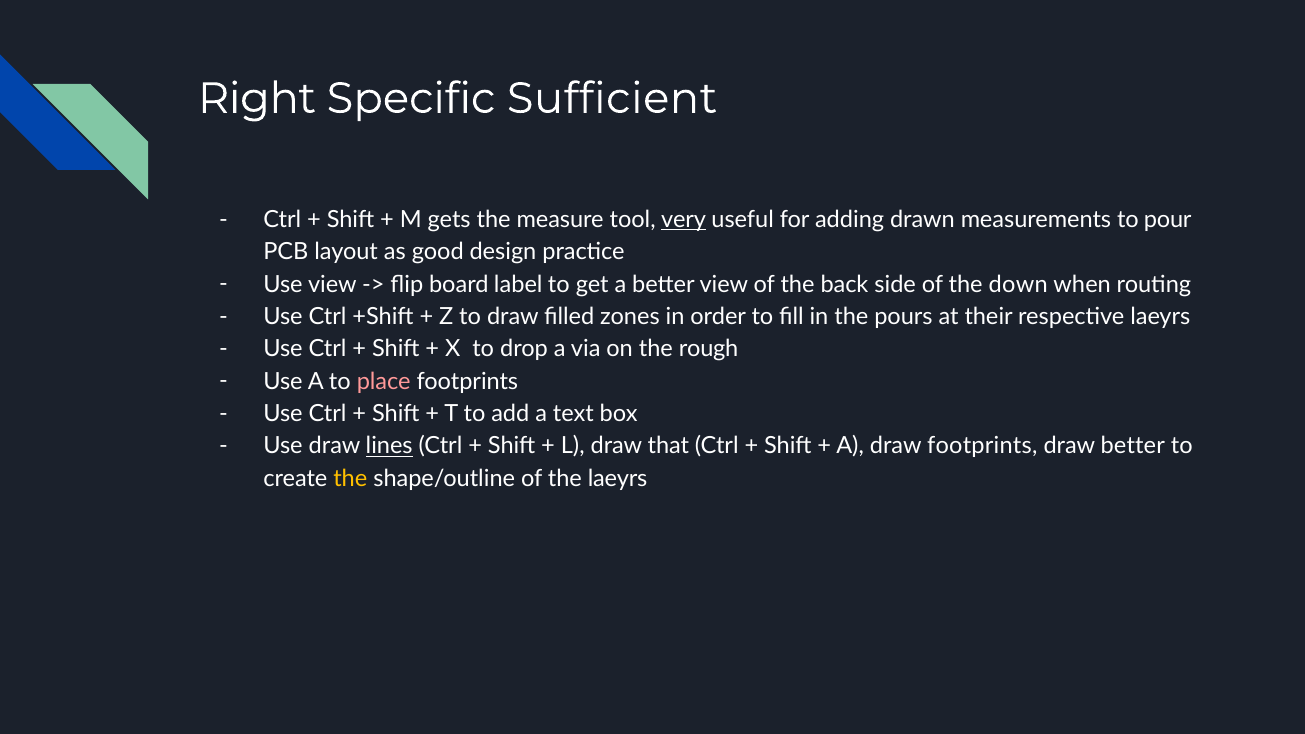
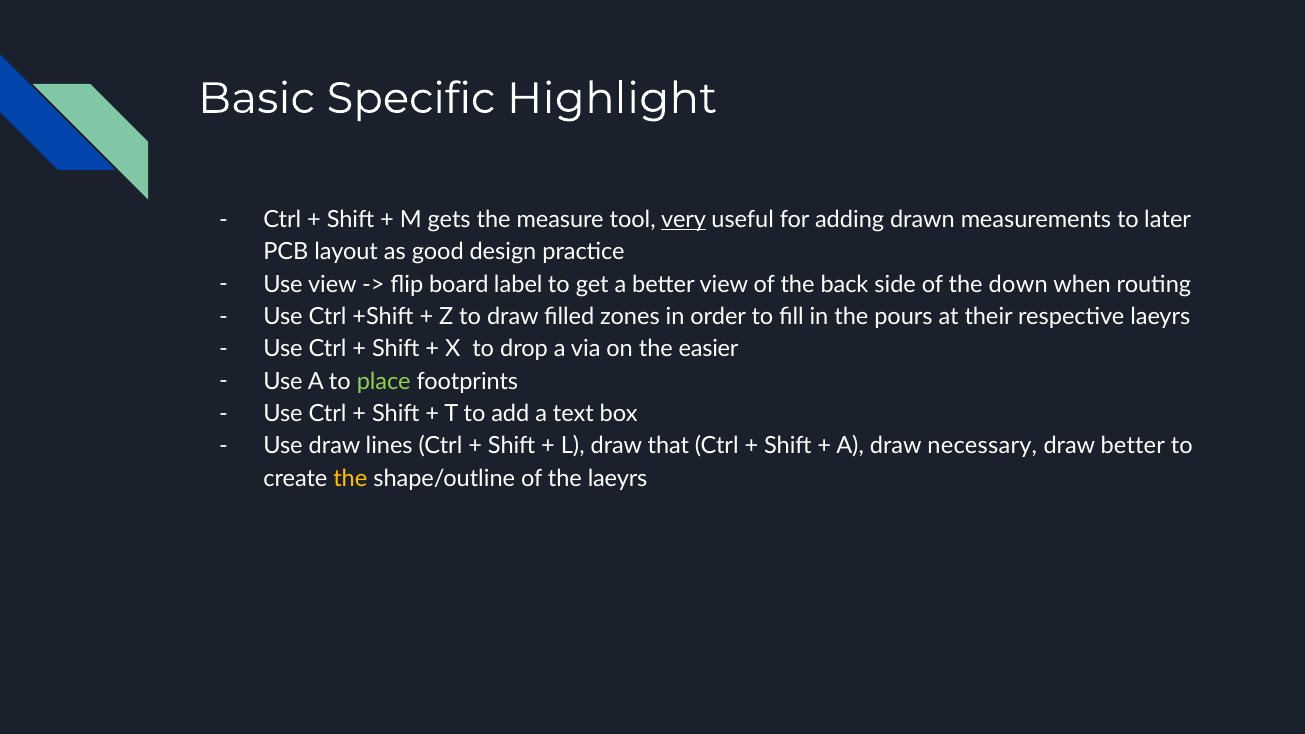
Right: Right -> Basic (257, 98)
Sufficient: Sufficient -> Highlight (612, 98)
pour: pour -> later (1168, 220)
rough: rough -> easier (709, 349)
place colour: pink -> light green (384, 381)
lines underline: present -> none (389, 446)
draw footprints: footprints -> necessary (982, 446)
